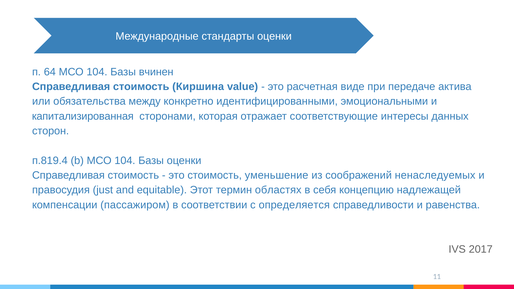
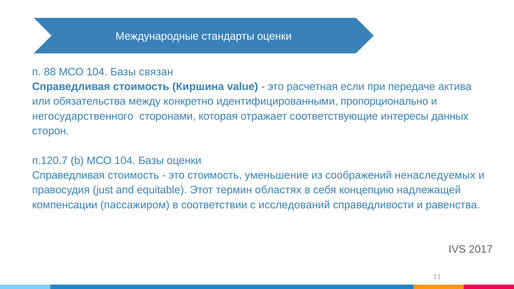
64: 64 -> 88 (50, 72)
вчинен: вчинен -> связан (156, 72)
виде: виде -> если (353, 87)
эмоциональными: эмоциональными -> пропорционально (384, 101)
капитализированная: капитализированная -> негосударственного (83, 116)
п.819.4: п.819.4 -> п.120.7 (50, 161)
определяется: определяется -> исследований (294, 205)
